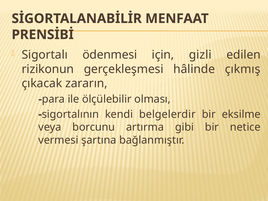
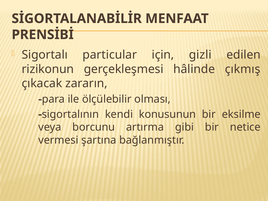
ödenmesi: ödenmesi -> particular (110, 55)
belgelerdir: belgelerdir -> konusunun (168, 114)
